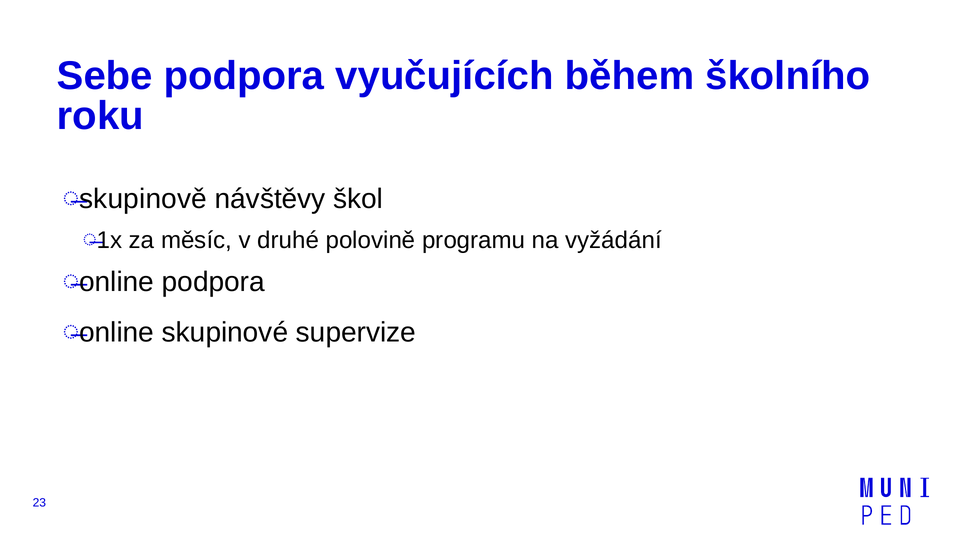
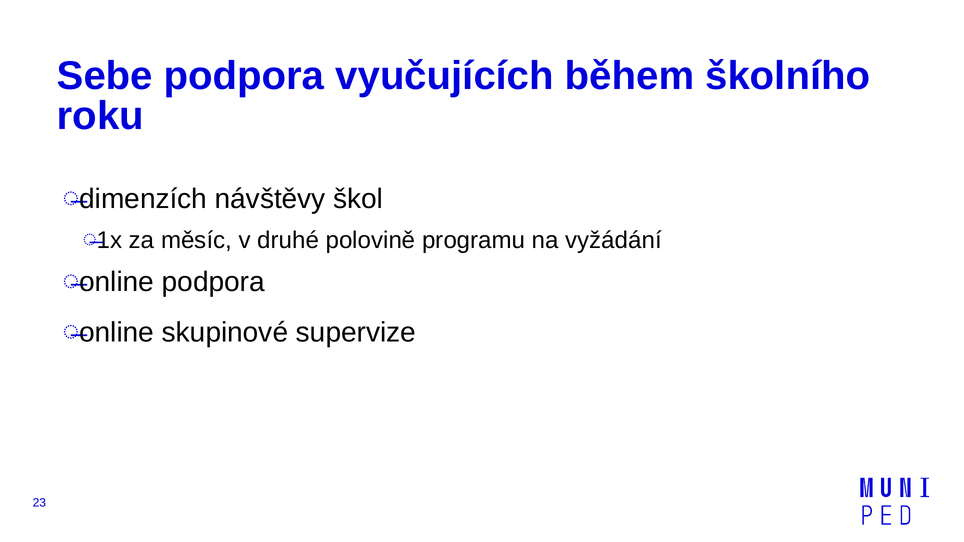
skupinově: skupinově -> dimenzích (143, 199)
